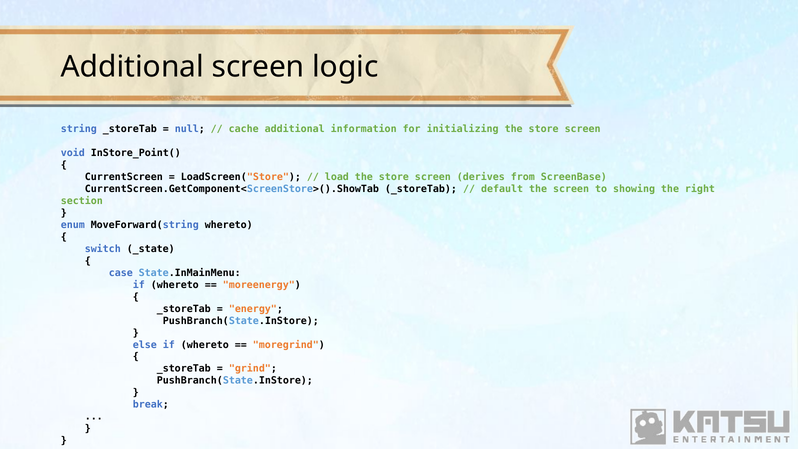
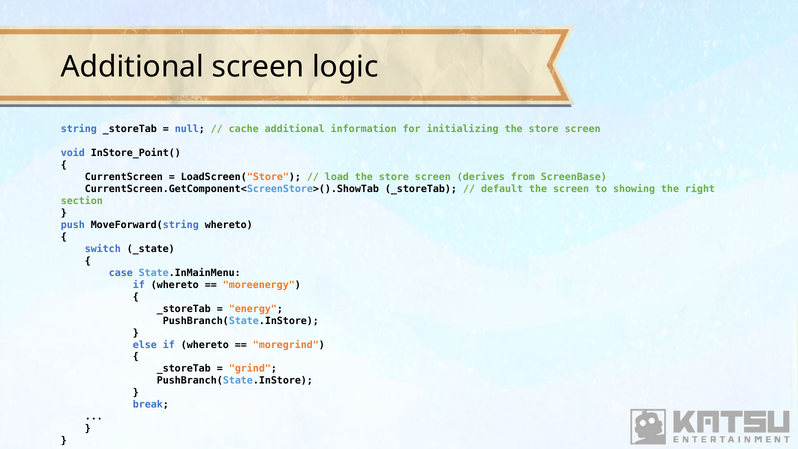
enum: enum -> push (73, 225)
